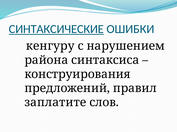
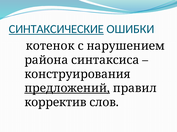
кенгуру: кенгуру -> котенок (50, 46)
предложений underline: none -> present (67, 89)
заплатите: заплатите -> корректив (55, 103)
